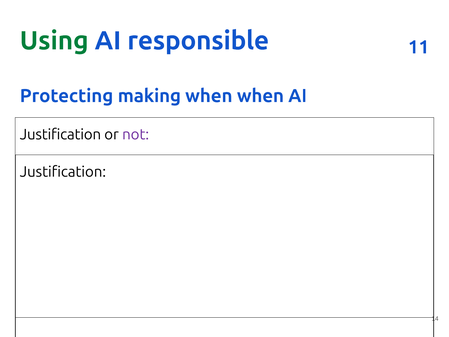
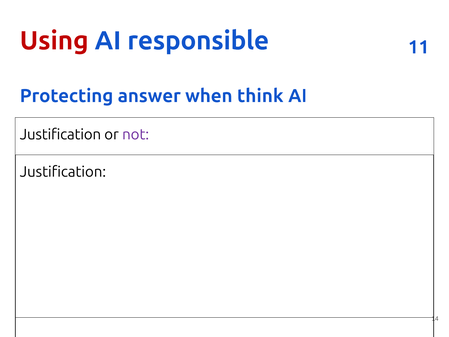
Using colour: green -> red (54, 41)
making: making -> answer (149, 96)
when when: when -> think (260, 96)
